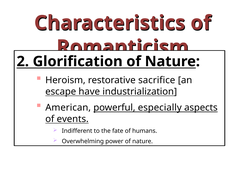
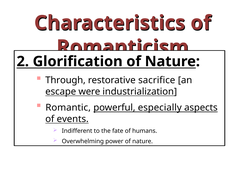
Heroism: Heroism -> Through (65, 80)
have: have -> were (89, 92)
American: American -> Romantic (68, 108)
